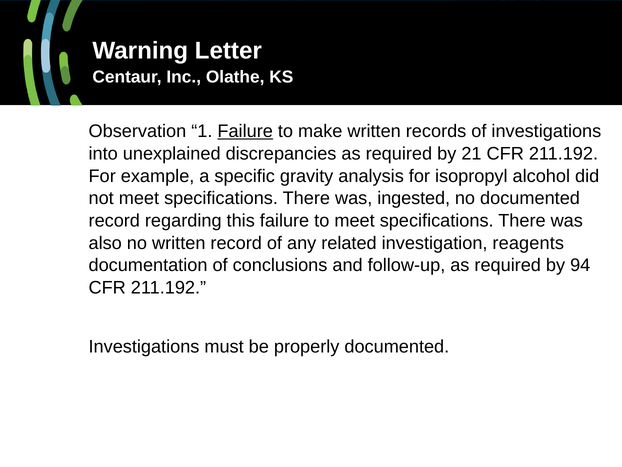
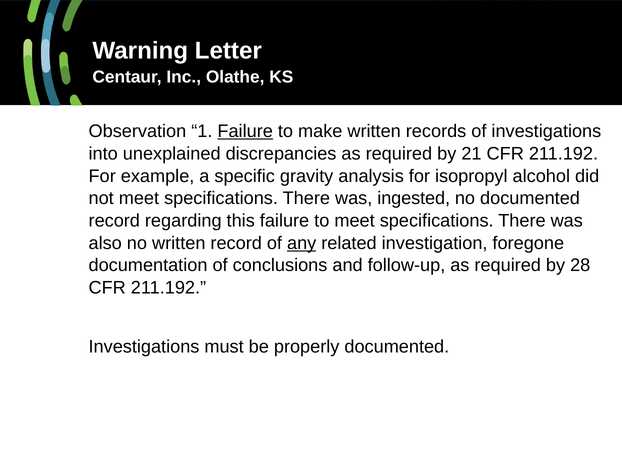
any underline: none -> present (302, 243)
reagents: reagents -> foregone (528, 243)
94: 94 -> 28 (580, 265)
